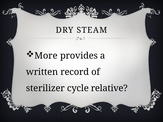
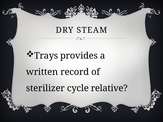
More: More -> Trays (46, 56)
